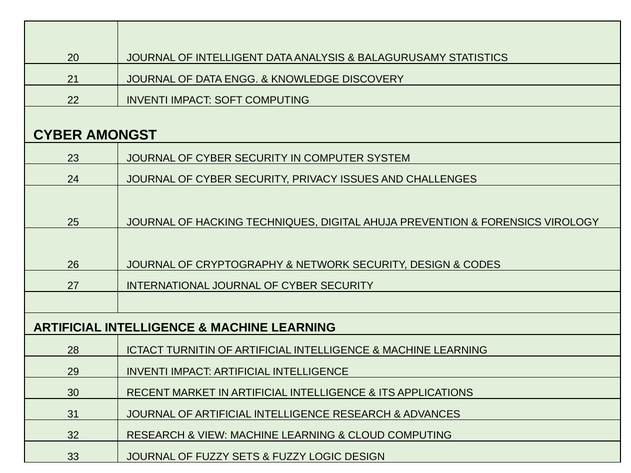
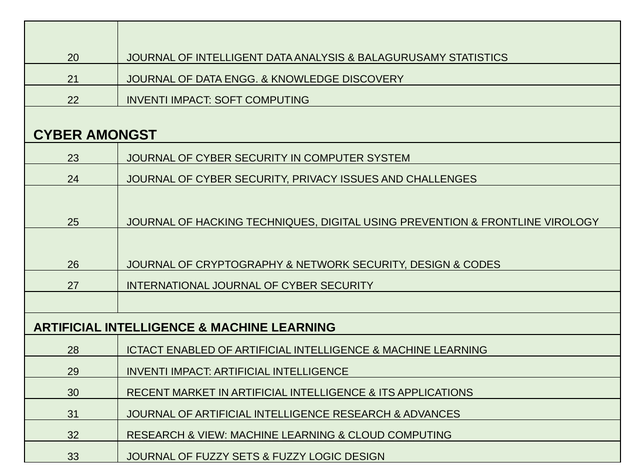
AHUJA: AHUJA -> USING (380, 222)
FORENSICS: FORENSICS -> FRONTLINE (511, 222)
TURNITIN: TURNITIN -> ENABLED (191, 350)
